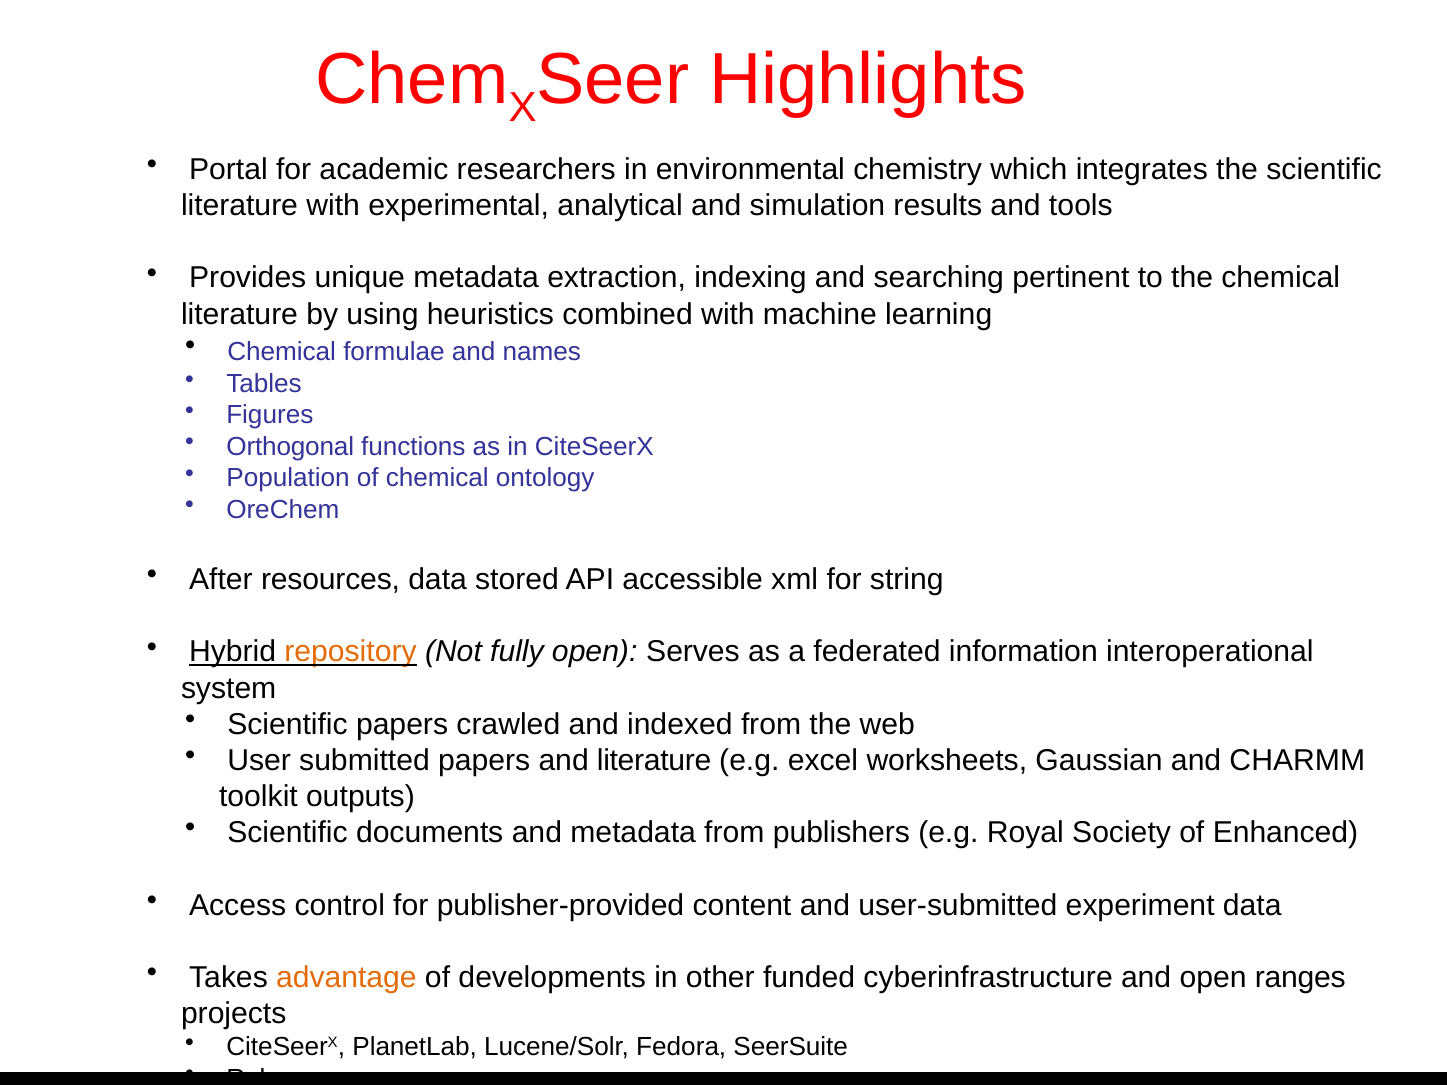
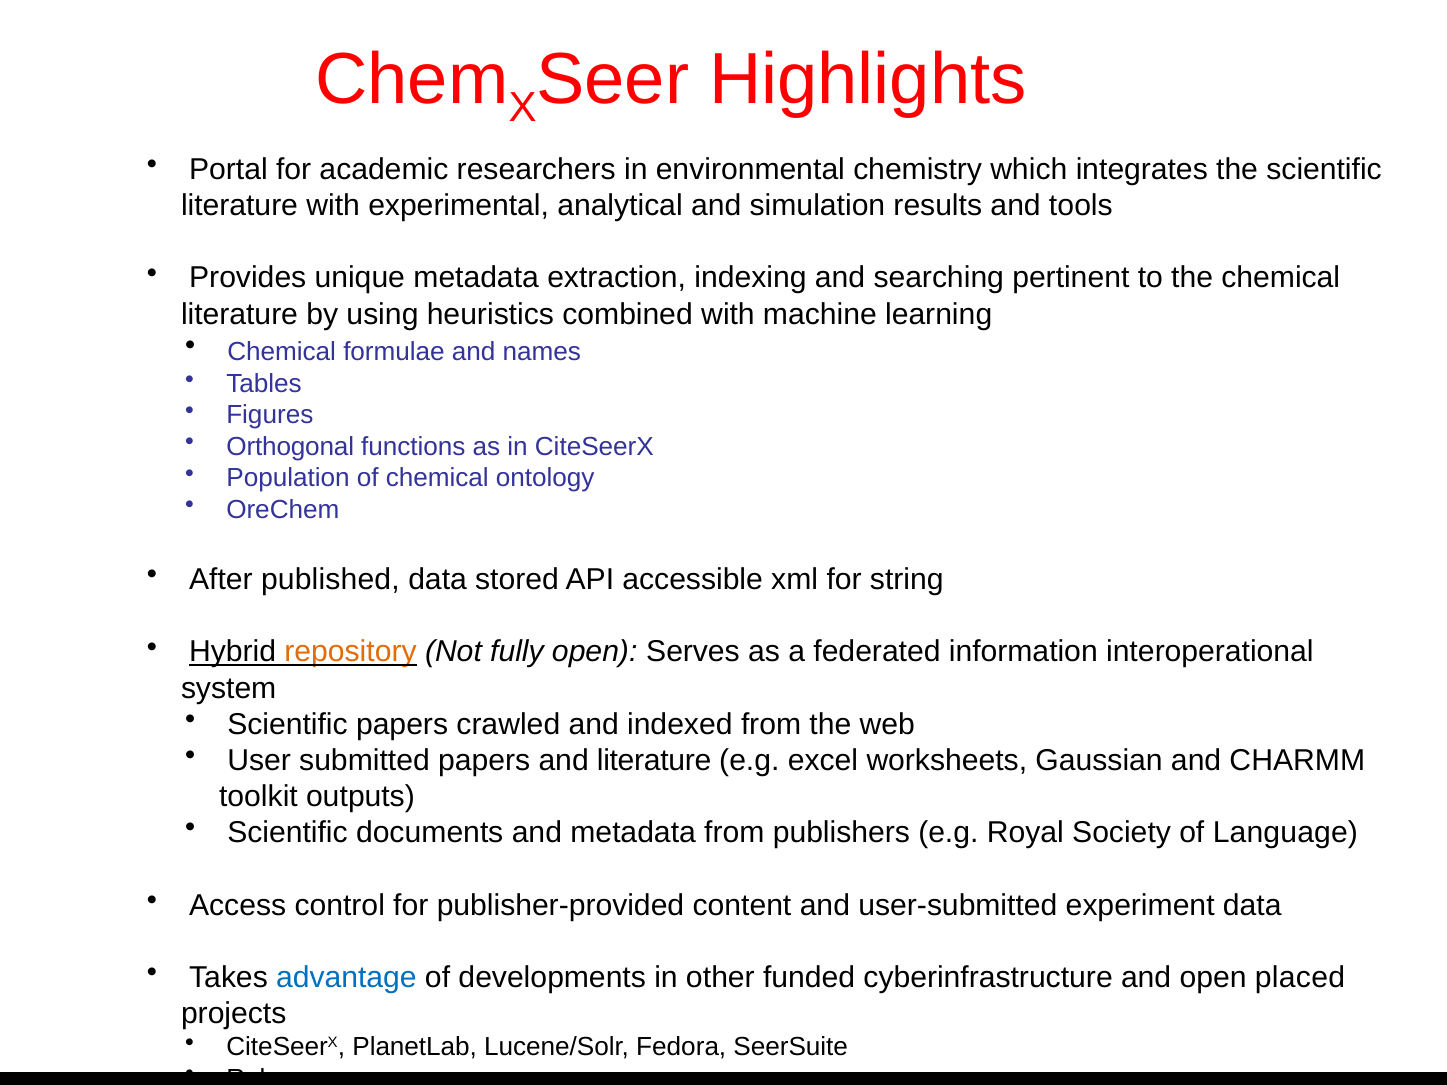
resources: resources -> published (330, 580)
Enhanced: Enhanced -> Language (1285, 833)
advantage colour: orange -> blue (346, 978)
ranges: ranges -> placed (1300, 978)
